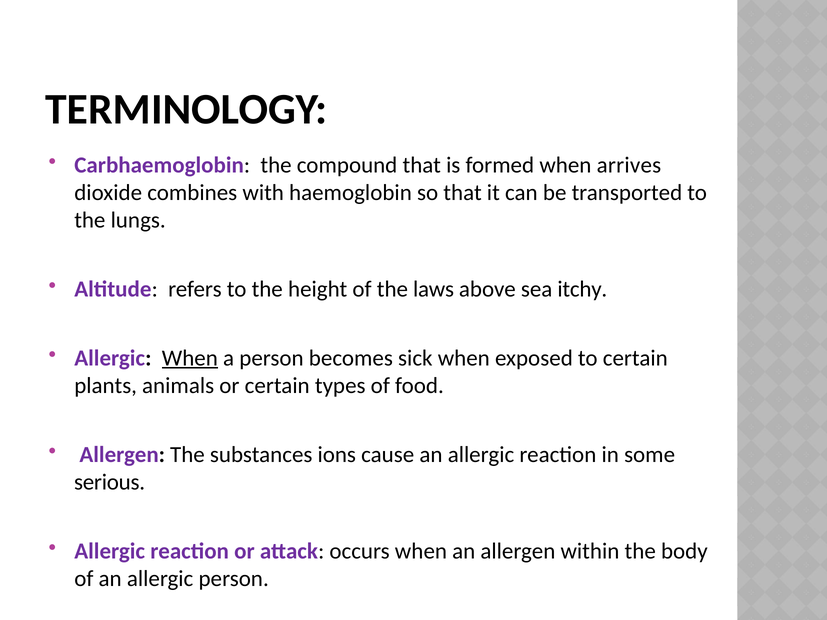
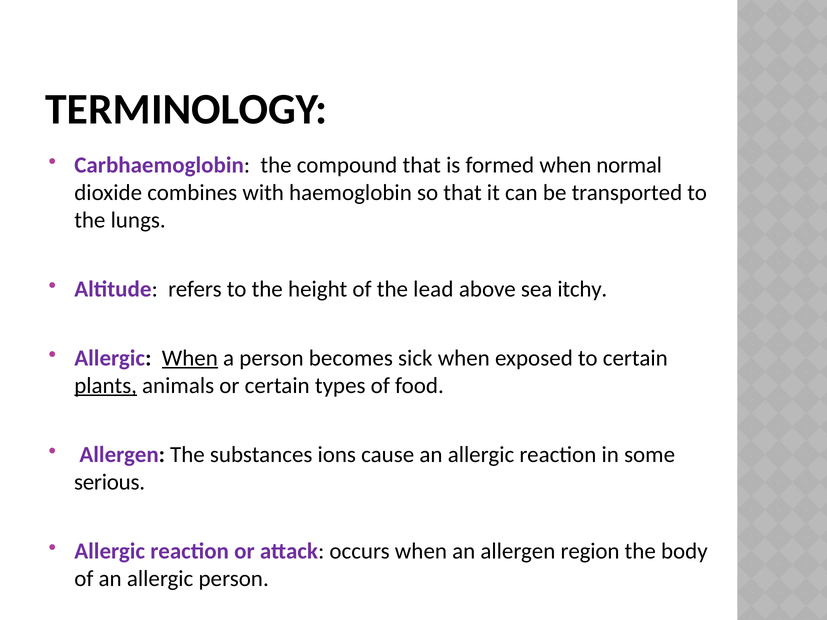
arrives: arrives -> normal (629, 165)
laws: laws -> lead (433, 289)
plants underline: none -> present (106, 386)
within: within -> region (590, 551)
